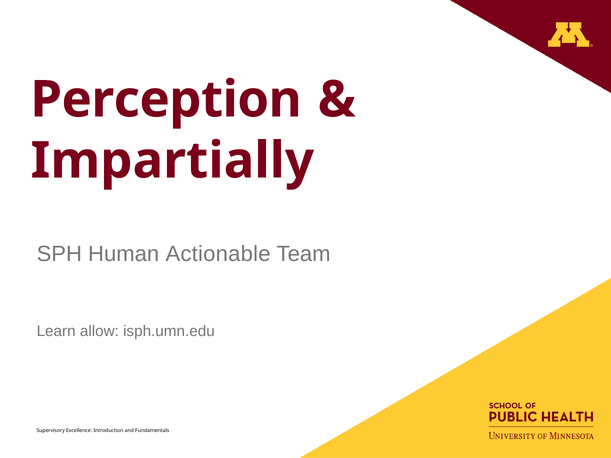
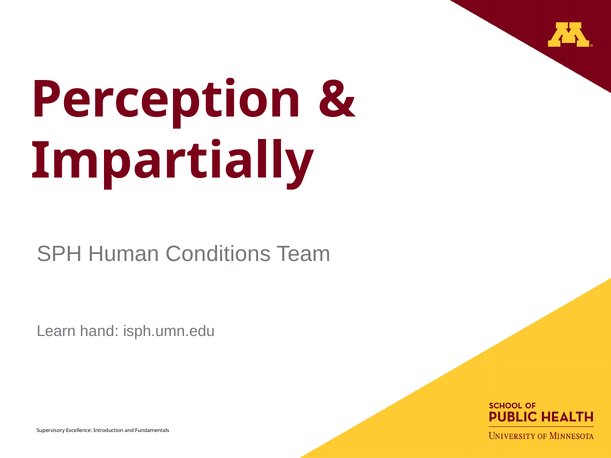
Actionable: Actionable -> Conditions (218, 254)
allow: allow -> hand (99, 331)
